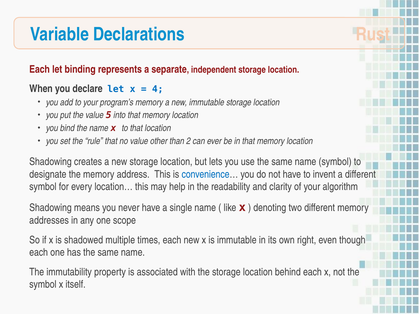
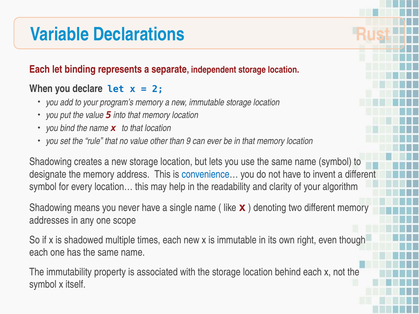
4: 4 -> 2 (158, 89)
2: 2 -> 9 (189, 141)
